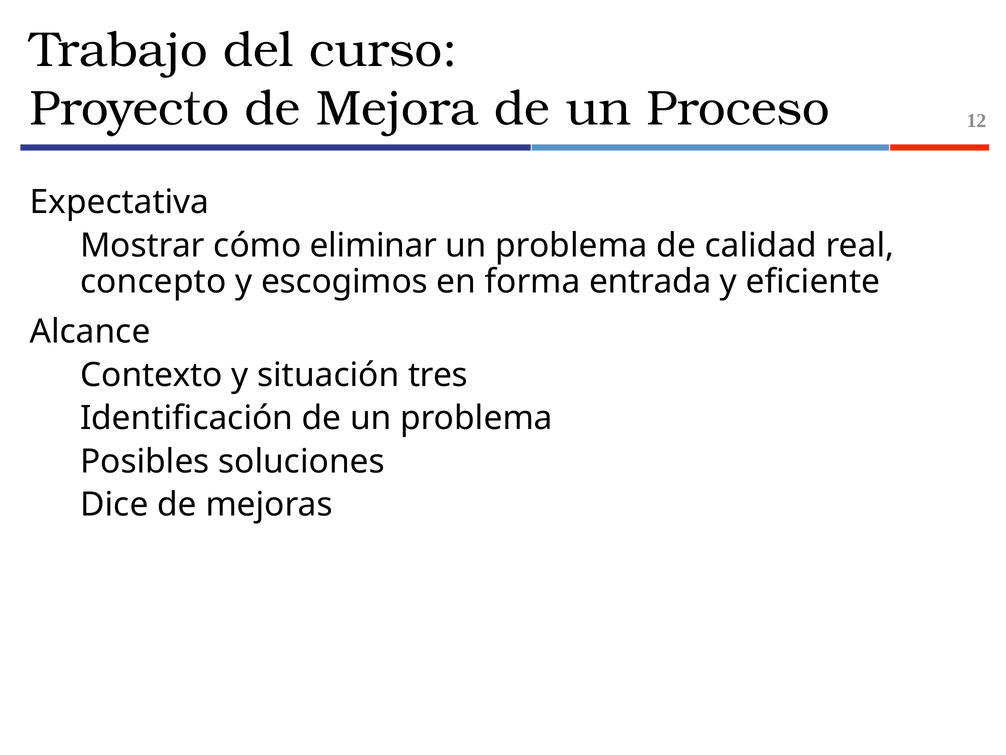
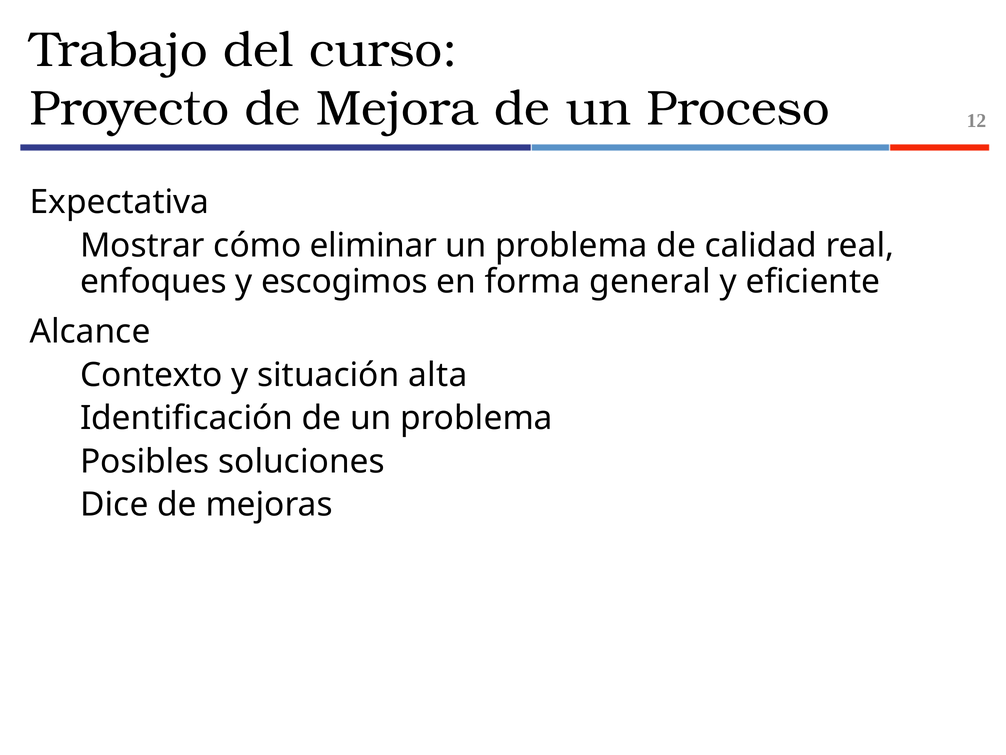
concepto: concepto -> enfoques (153, 282)
entrada: entrada -> general (650, 282)
tres: tres -> alta (438, 375)
